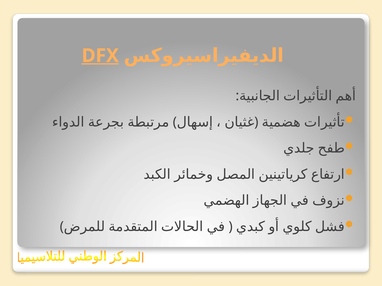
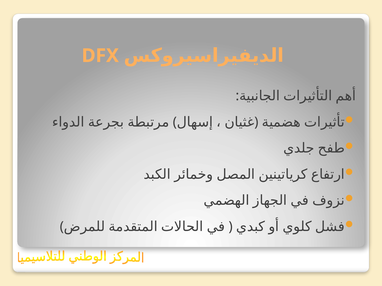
DFX underline: present -> none (100, 56)
